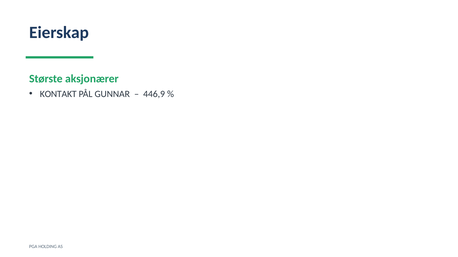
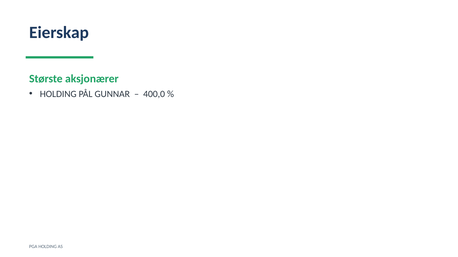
KONTAKT: KONTAKT -> HOLDING (58, 94)
446,9: 446,9 -> 400,0 (154, 94)
